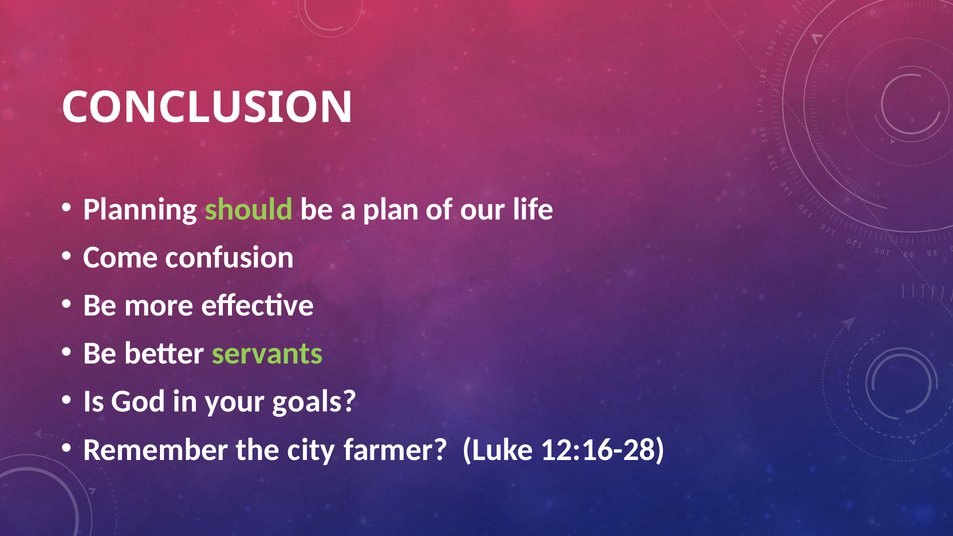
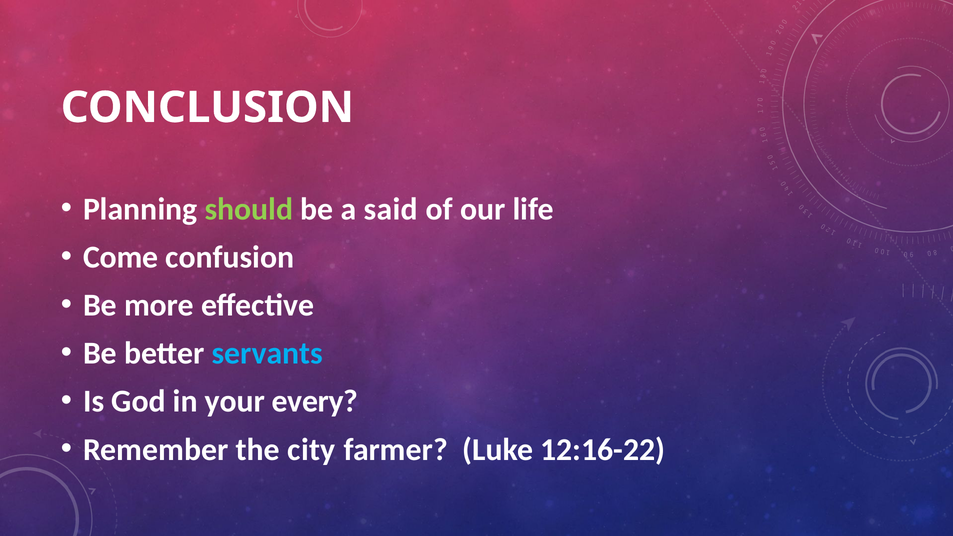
plan: plan -> said (391, 209)
servants colour: light green -> light blue (267, 353)
goals: goals -> every (315, 401)
12:16-28: 12:16-28 -> 12:16-22 (603, 450)
